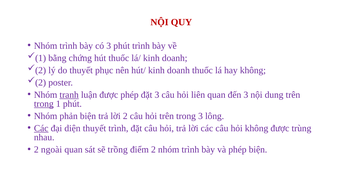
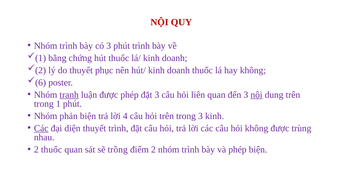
2: 2 -> 6 (41, 83)
nội underline: none -> present (256, 95)
trong underline: present -> none (44, 104)
lời 2: 2 -> 4 (125, 116)
3 lông: lông -> kinh (215, 116)
2 ngoài: ngoài -> thuốc (52, 150)
